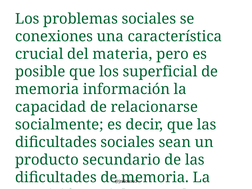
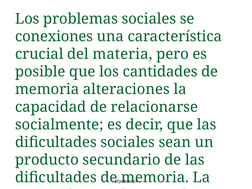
superficial: superficial -> cantidades (160, 72)
información: información -> alteraciones (126, 89)
